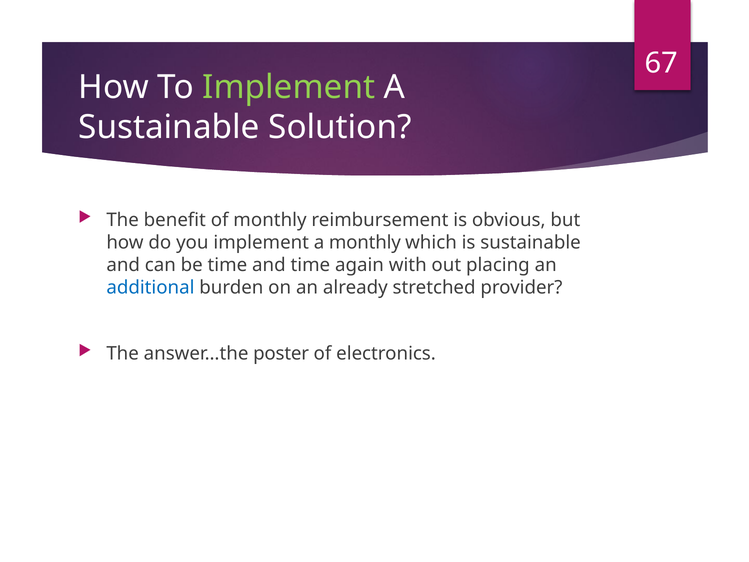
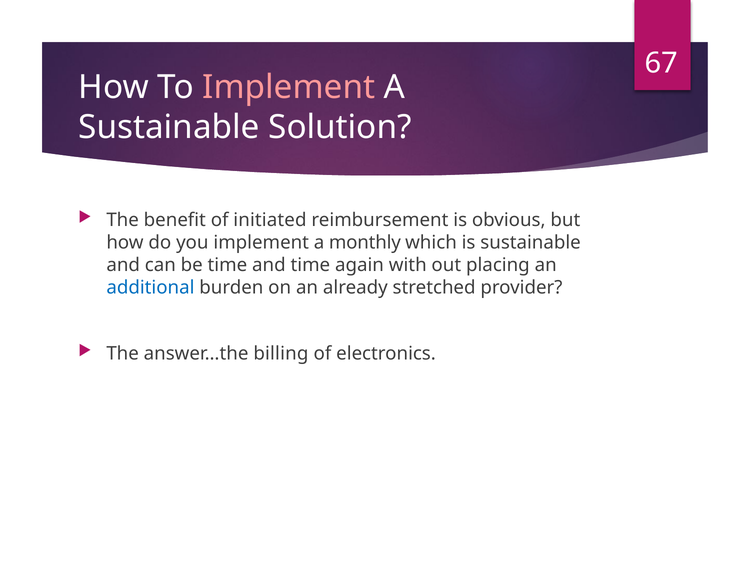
Implement colour: light green -> pink (289, 87)
of monthly: monthly -> initiated (270, 220)
poster: poster -> billing (281, 353)
